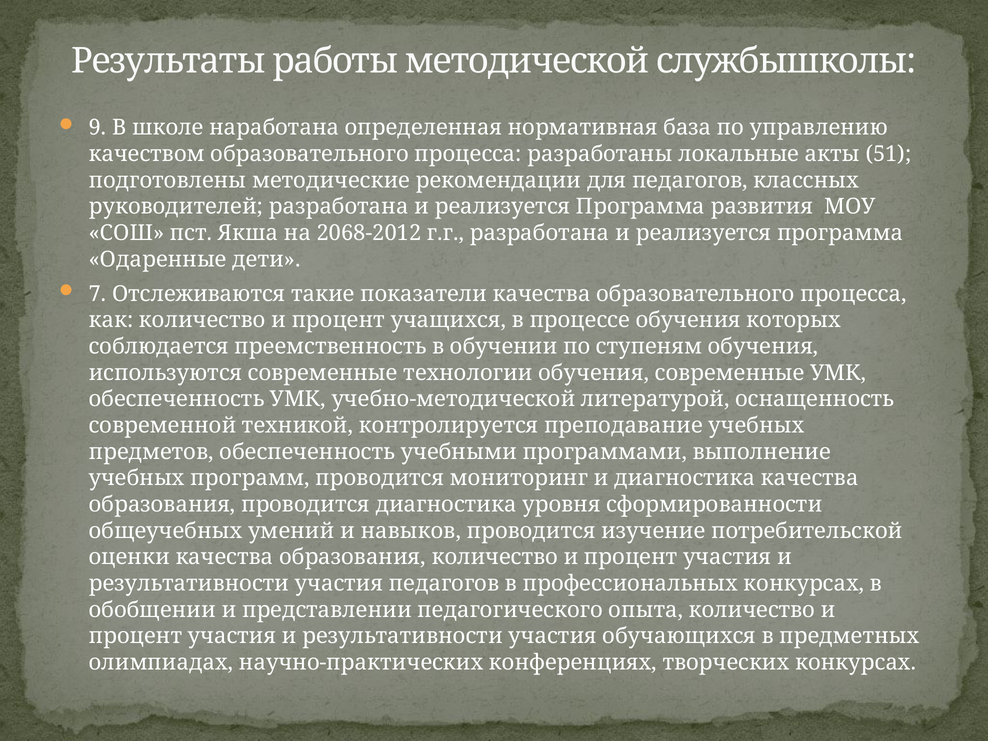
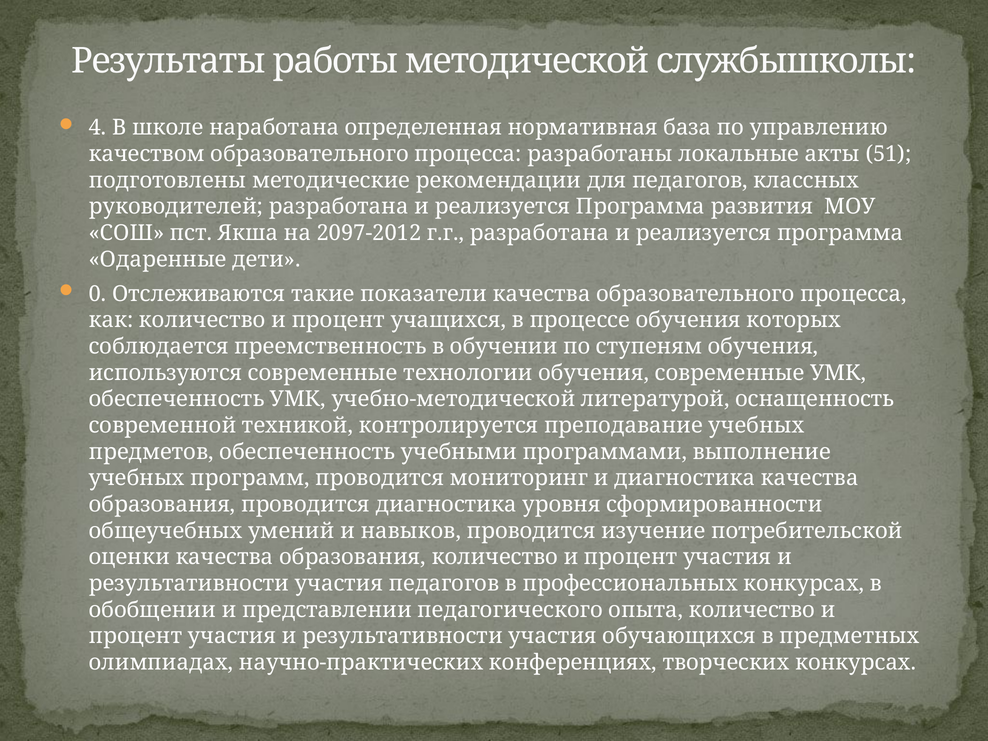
9: 9 -> 4 (98, 128)
2068-2012: 2068-2012 -> 2097-2012 (369, 233)
7: 7 -> 0 (98, 294)
